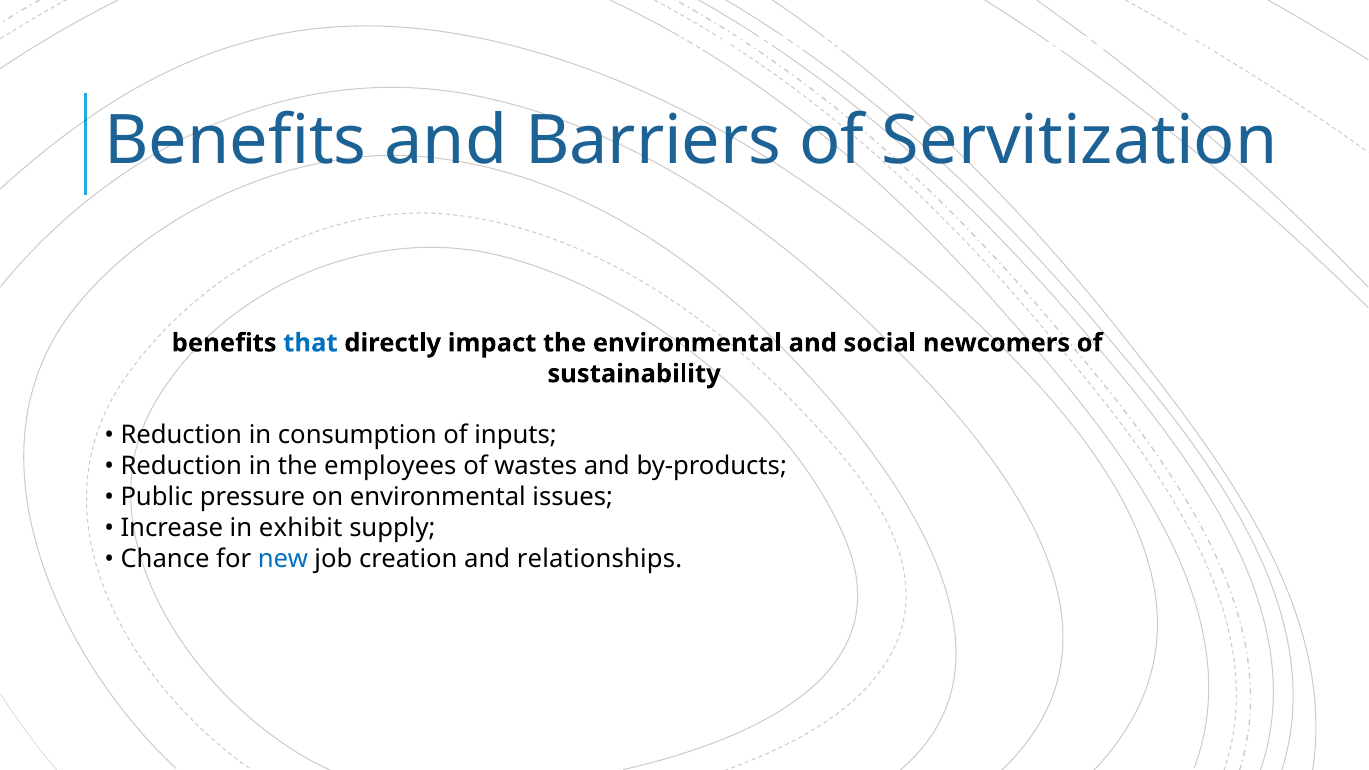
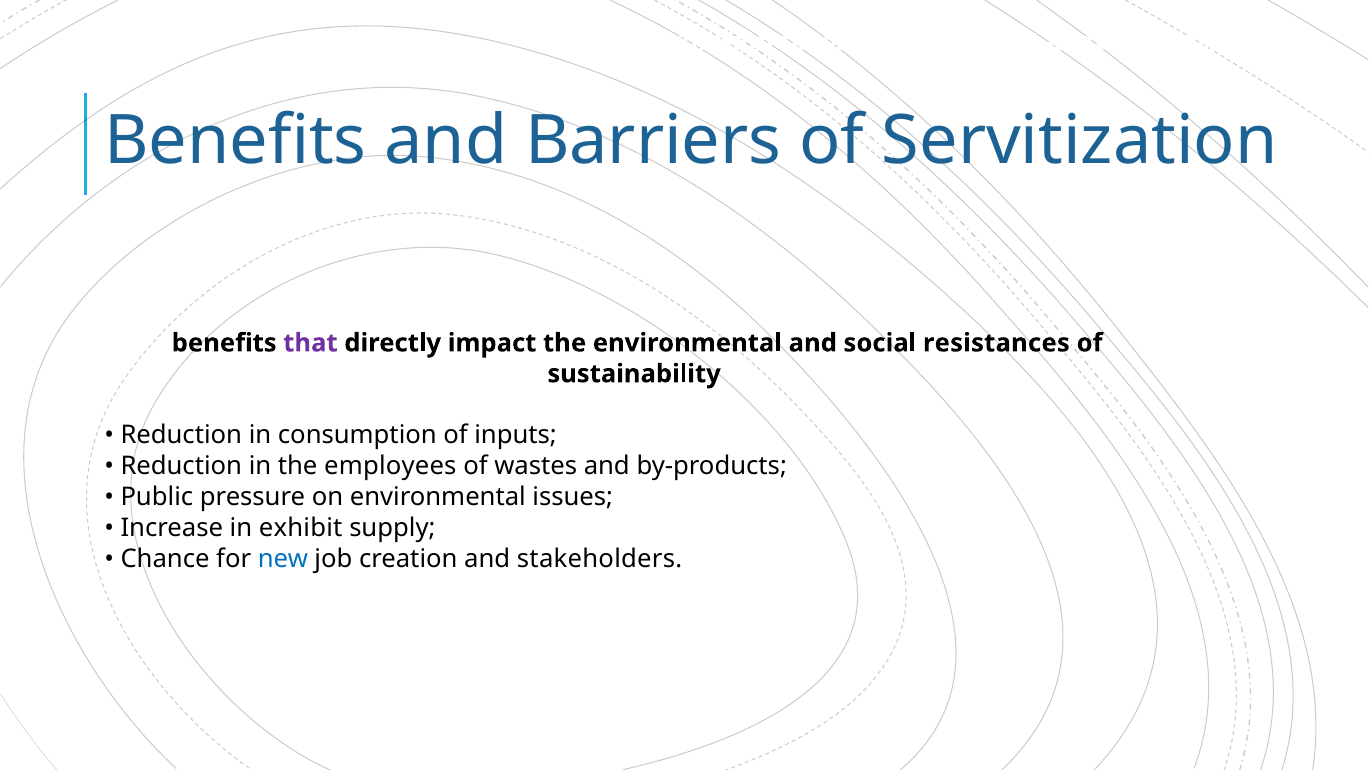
that colour: blue -> purple (310, 343)
newcomers: newcomers -> resistances (996, 343)
relationships: relationships -> stakeholders (600, 559)
